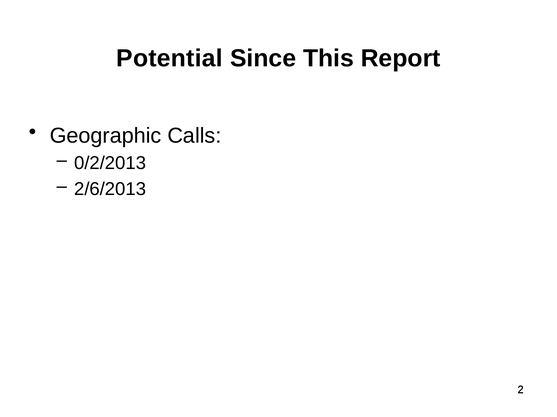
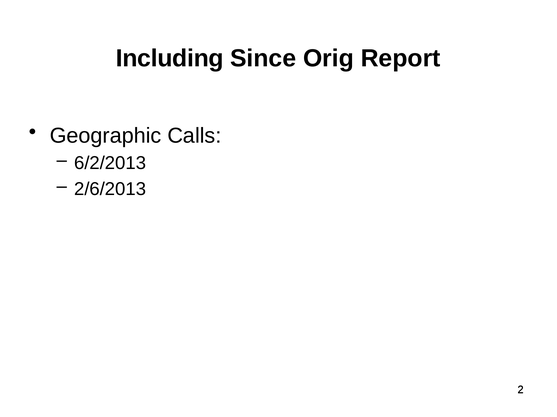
Potential: Potential -> Including (170, 58)
This: This -> Orig (328, 58)
0/2/2013: 0/2/2013 -> 6/2/2013 (110, 163)
